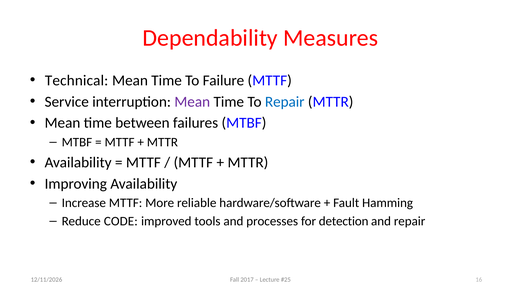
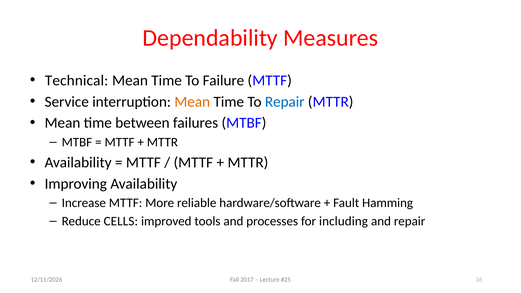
Mean colour: purple -> orange (192, 102)
CODE: CODE -> CELLS (121, 221)
detection: detection -> including (344, 221)
